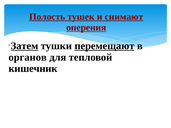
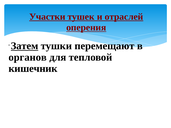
Полость: Полость -> Участки (47, 17)
снимают: снимают -> отраслей (124, 17)
перемещают underline: present -> none (104, 46)
